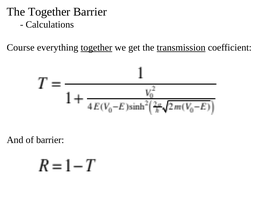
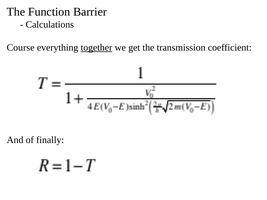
The Together: Together -> Function (49, 12)
transmission underline: present -> none (181, 48)
of barrier: barrier -> finally (50, 140)
